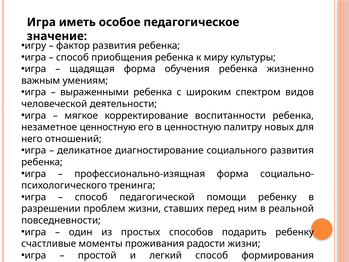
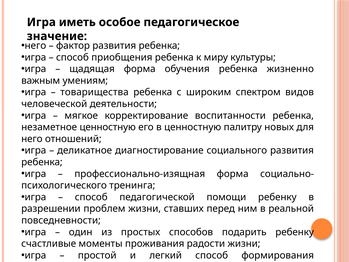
игру: игру -> него (35, 46)
выраженными: выраженными -> товарищества (94, 92)
